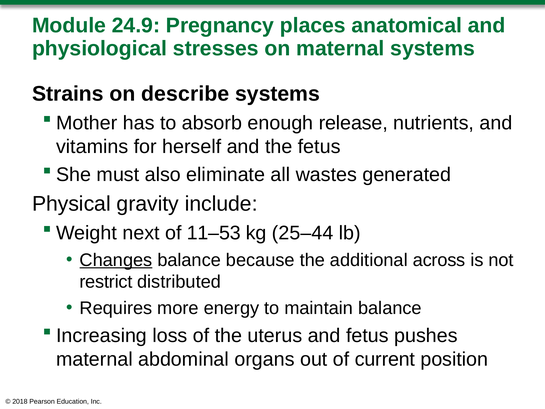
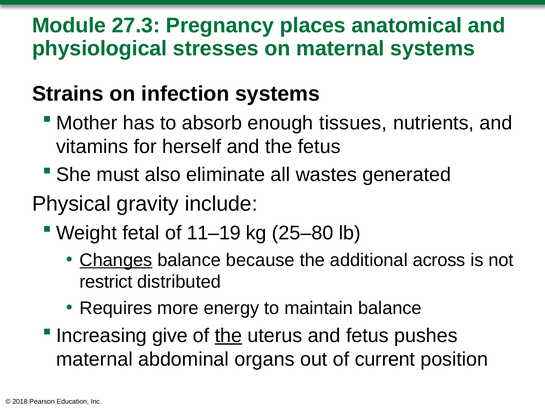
24.9: 24.9 -> 27.3 (136, 26)
describe: describe -> infection (185, 94)
release: release -> tissues (353, 123)
next: next -> fetal (141, 233)
11–53: 11–53 -> 11–19 (214, 233)
25–44: 25–44 -> 25–80 (303, 233)
loss: loss -> give (170, 335)
the underline: none -> present (228, 335)
